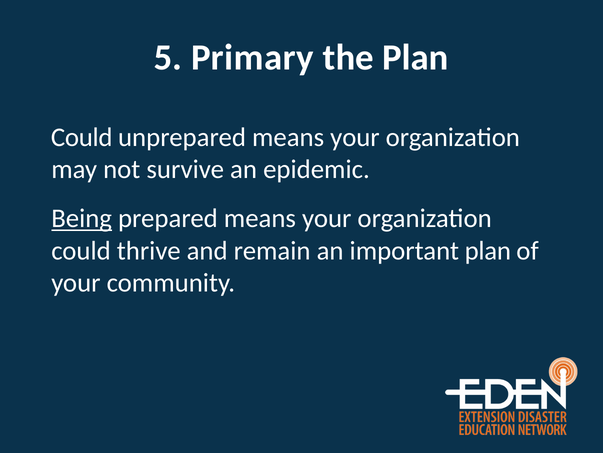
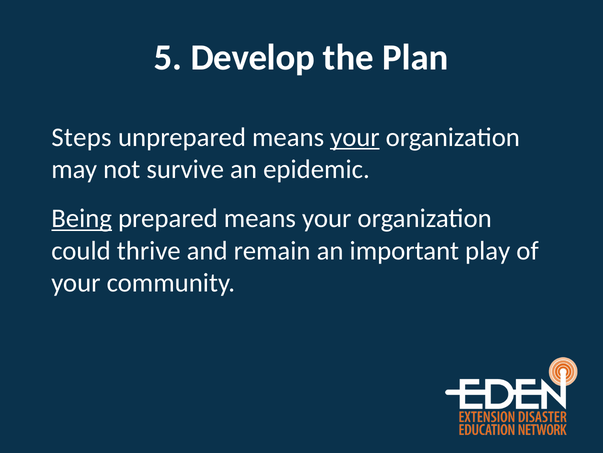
Primary: Primary -> Develop (253, 58)
Could: Could -> Steps (81, 137)
your underline: none -> present (355, 137)
important plan: plan -> play (488, 250)
